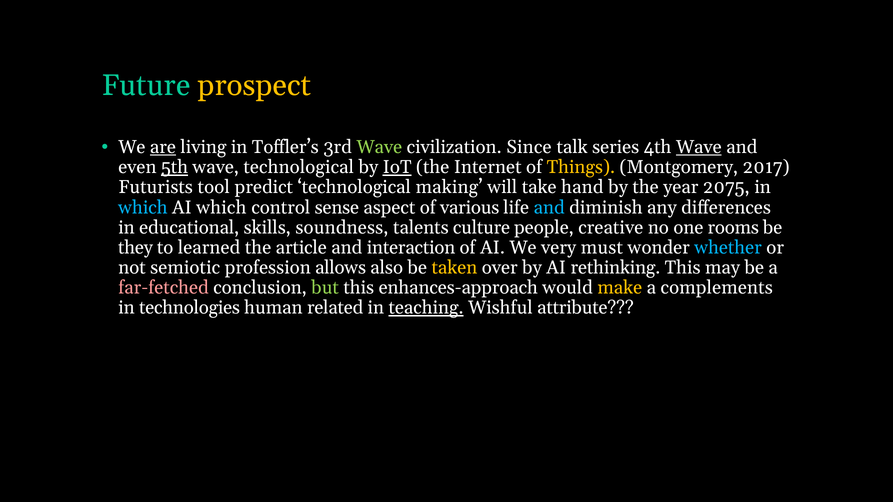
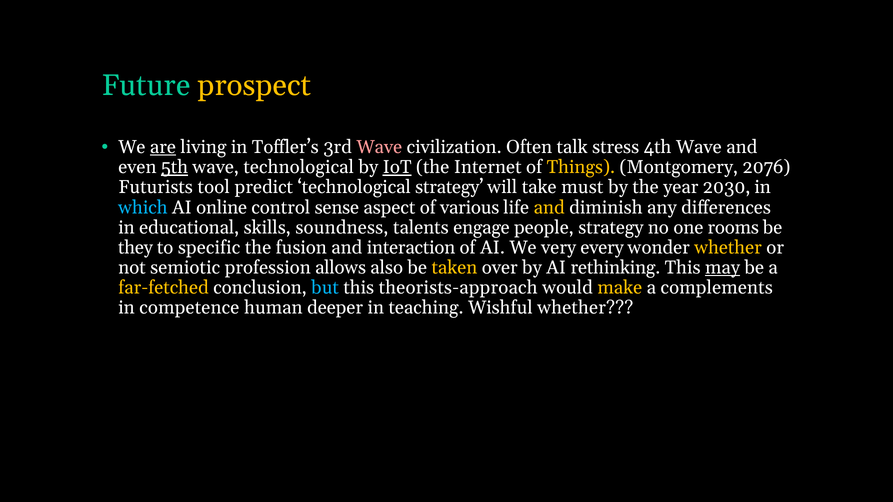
Wave colour: light green -> pink (379, 147)
Since: Since -> Often (529, 147)
series: series -> stress (616, 147)
Wave underline: present -> none (699, 147)
2017: 2017 -> 2076 (766, 167)
technological making: making -> strategy (449, 187)
hand: hand -> must (582, 187)
2075: 2075 -> 2030 (727, 187)
AI which: which -> online (222, 208)
and colour: light blue -> yellow (549, 208)
culture: culture -> engage (482, 228)
people creative: creative -> strategy (611, 228)
learned: learned -> specific (209, 248)
article: article -> fusion (301, 248)
must: must -> every (602, 248)
whether colour: light blue -> yellow (728, 248)
may underline: none -> present (723, 268)
far-fetched colour: pink -> yellow (164, 288)
but colour: light green -> light blue (325, 288)
enhances-approach: enhances-approach -> theorists-approach (458, 288)
technologies: technologies -> competence (189, 308)
related: related -> deeper (335, 308)
teaching underline: present -> none (426, 308)
Wishful attribute: attribute -> whether (585, 308)
